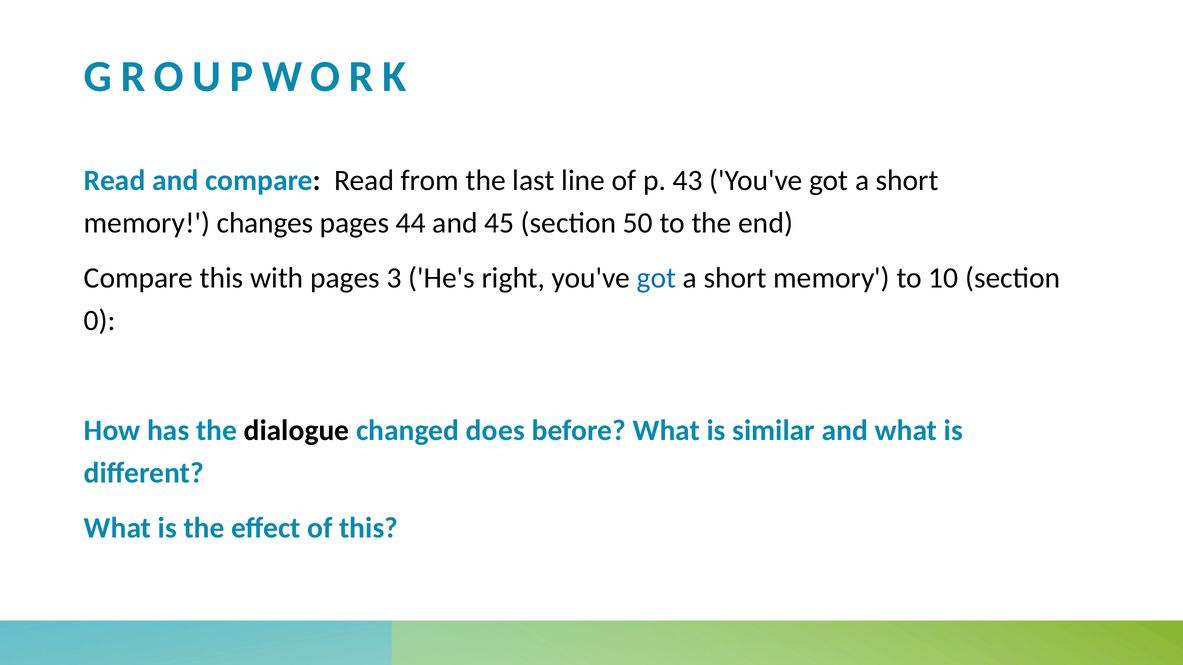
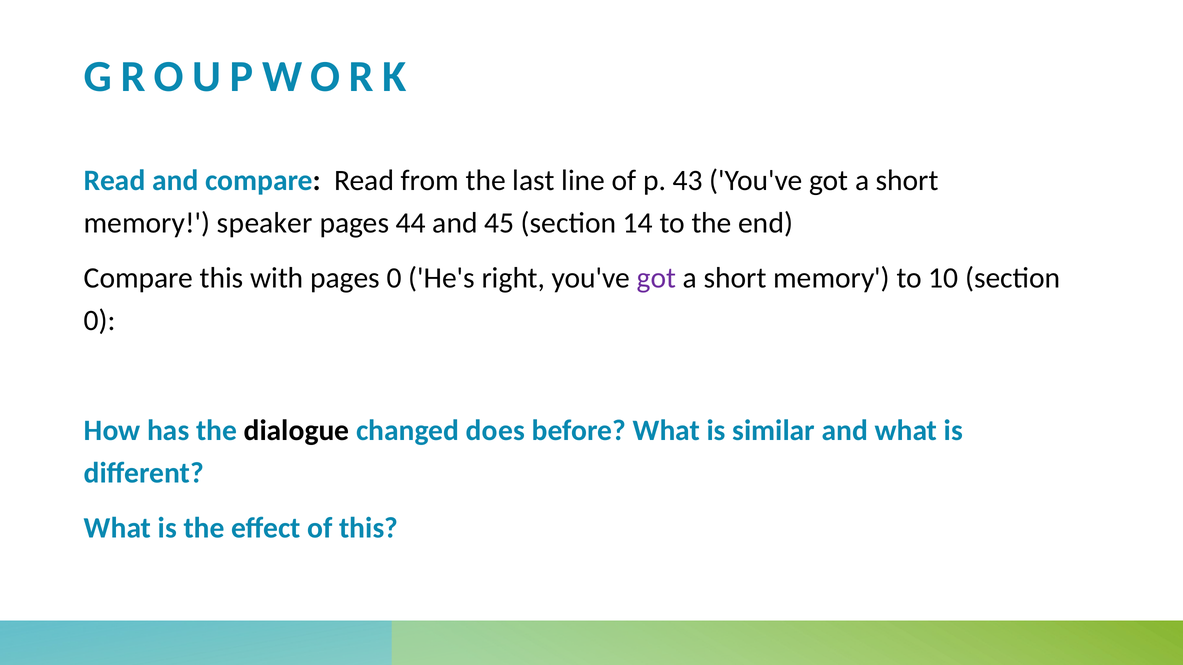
changes: changes -> speaker (265, 223)
50: 50 -> 14 (638, 223)
pages 3: 3 -> 0 (394, 278)
got colour: blue -> purple (657, 278)
